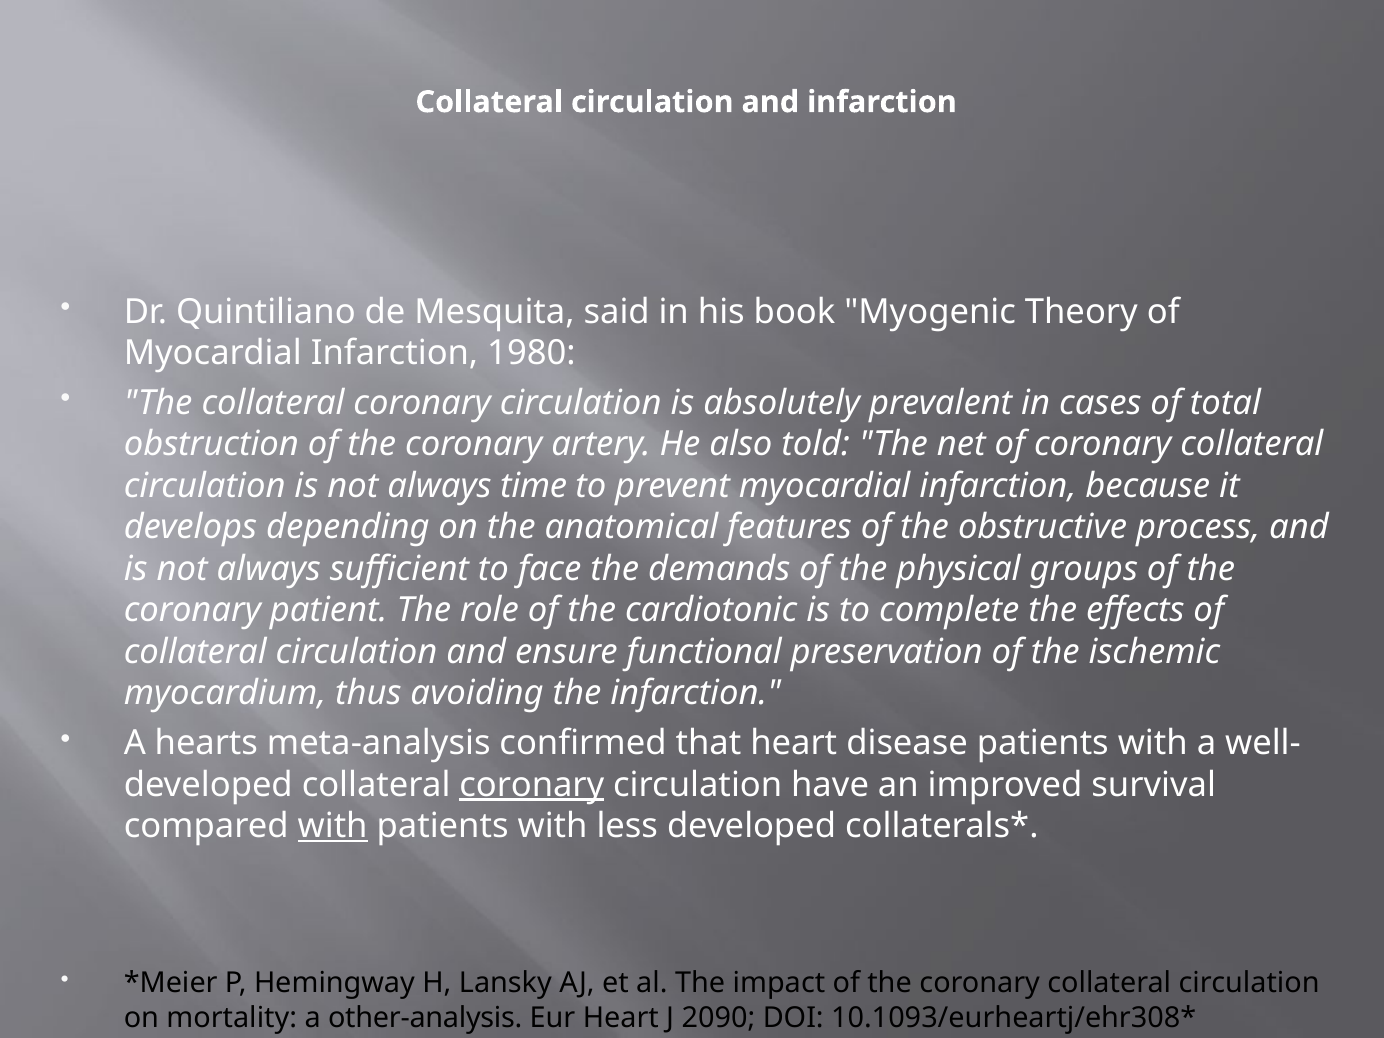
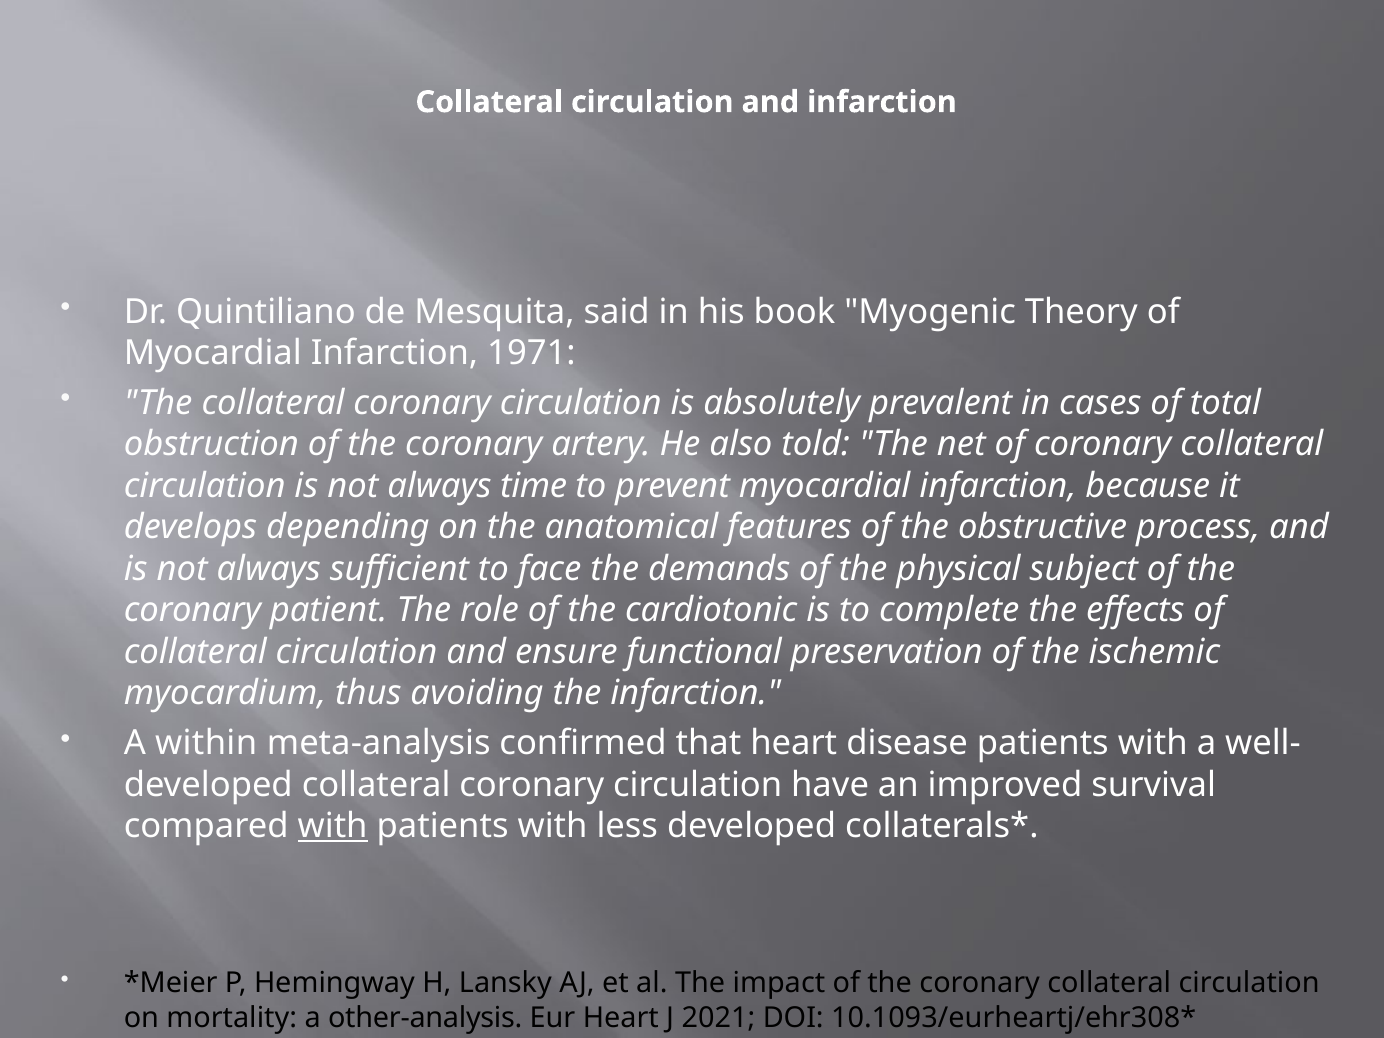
1980: 1980 -> 1971 (531, 353)
groups: groups -> subject (1084, 569)
hearts: hearts -> within (206, 743)
coronary underline: present -> none (532, 785)
2090: 2090 -> 2021 (718, 1018)
